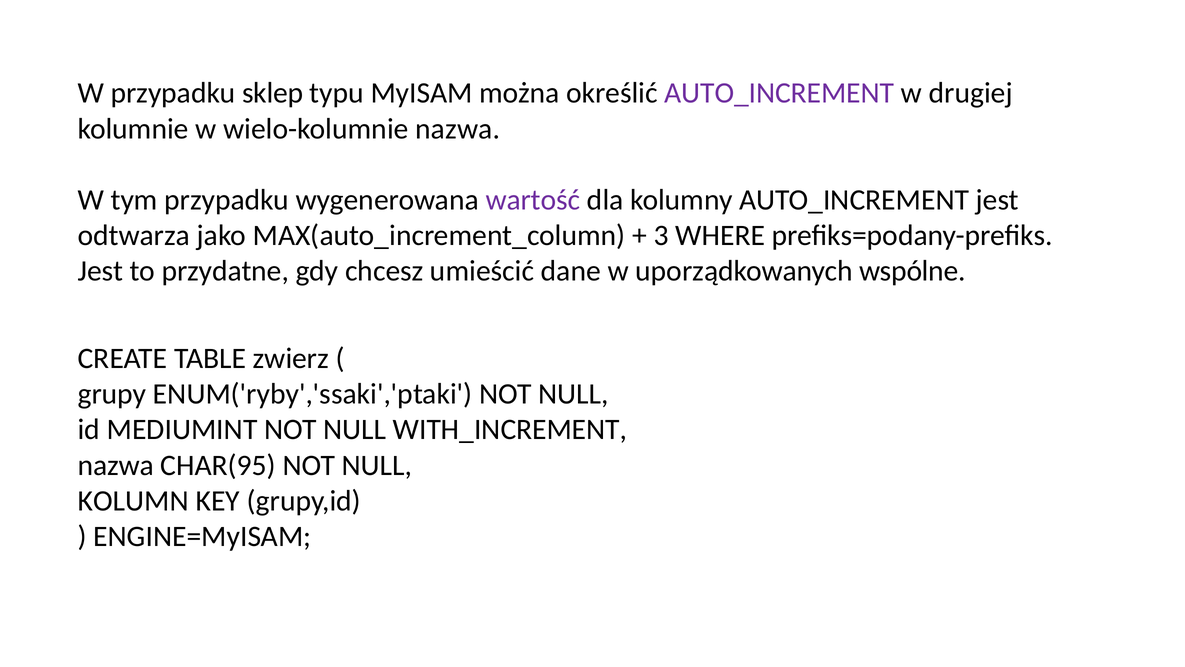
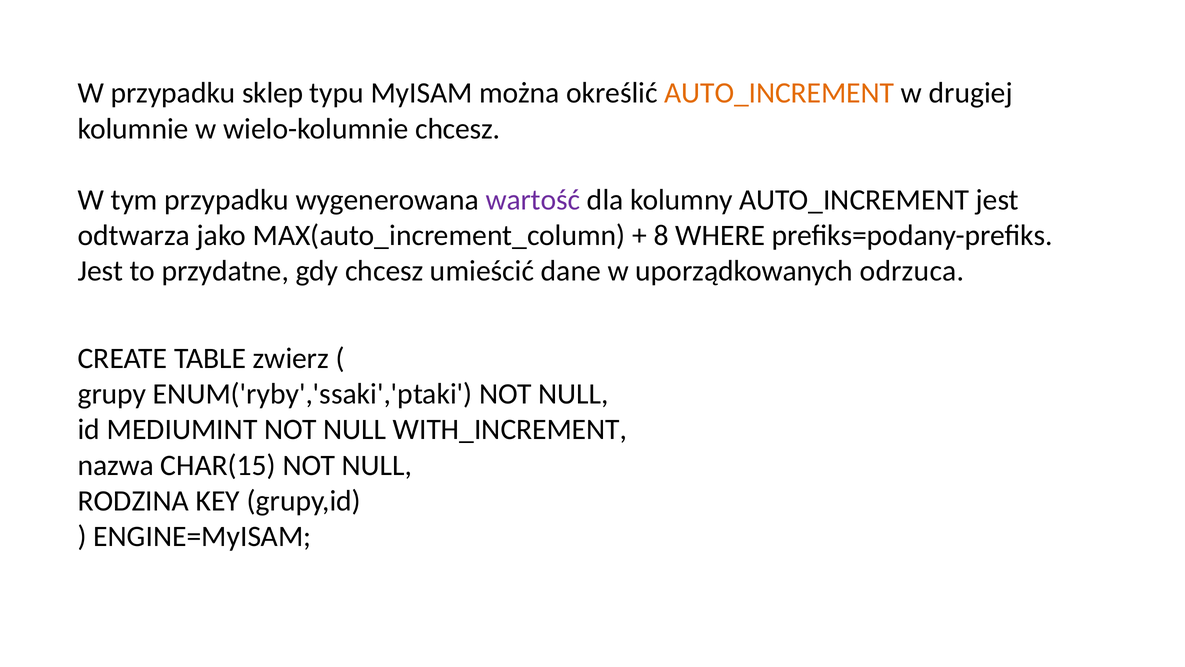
AUTO_INCREMENT colour: purple -> orange (779, 93)
wielo-kolumnie nazwa: nazwa -> chcesz (458, 129)
3: 3 -> 8 (661, 235)
wspólne: wspólne -> odrzuca (912, 271)
CHAR(95: CHAR(95 -> CHAR(15 (218, 465)
KOLUMN: KOLUMN -> RODZINA (133, 501)
